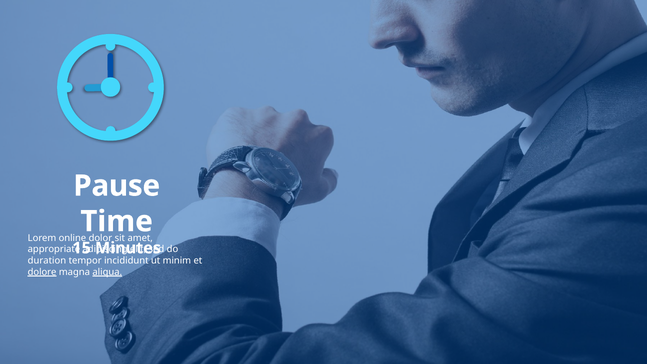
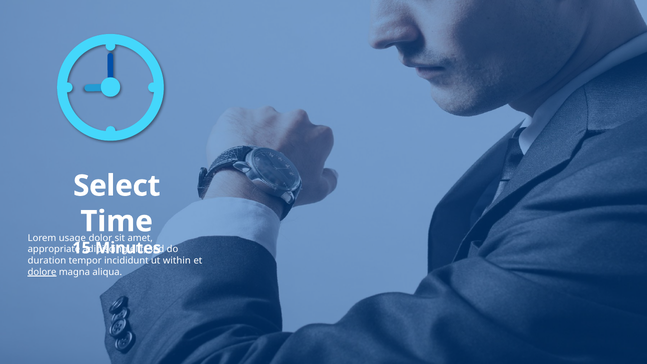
Pause: Pause -> Select (117, 186)
online: online -> usage (72, 238)
minim: minim -> within (177, 261)
aliqua underline: present -> none (107, 272)
